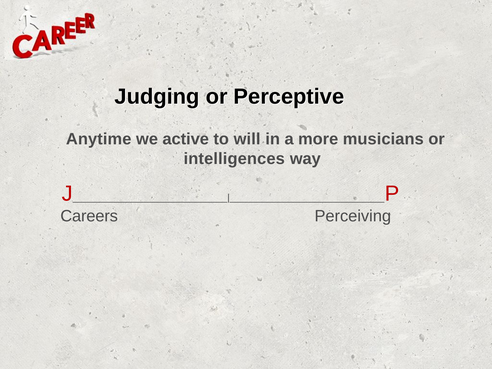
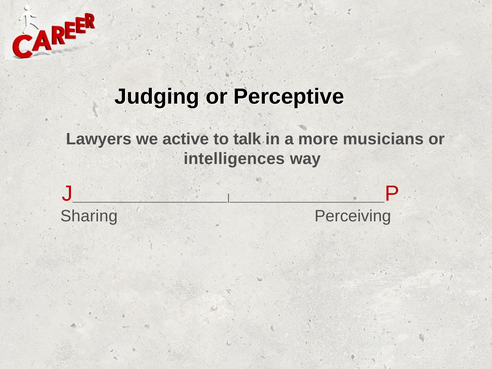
Anytime: Anytime -> Lawyers (99, 139)
will: will -> talk (247, 139)
Careers: Careers -> Sharing (89, 216)
